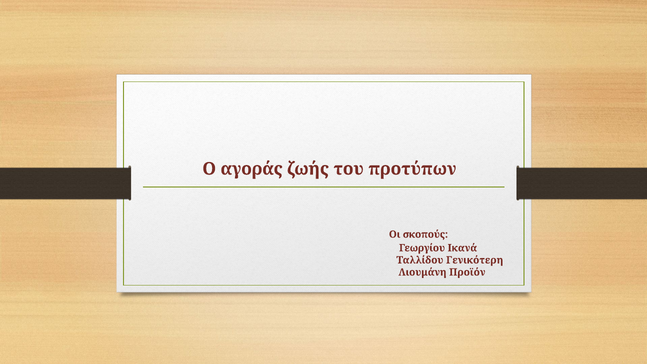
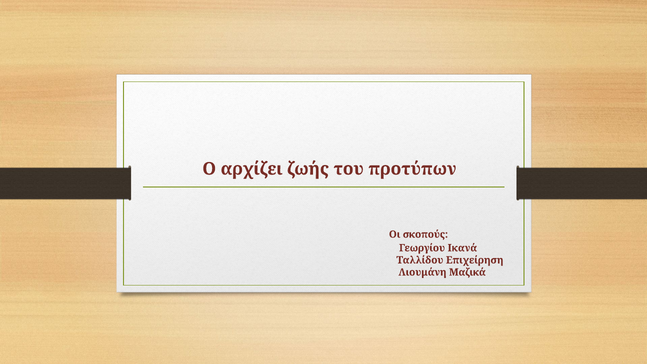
αγοράς: αγοράς -> αρχίζει (252, 169)
Γενικότερη: Γενικότερη -> Επιχείρηση (475, 260)
Προϊόν: Προϊόν -> Μαζικά (467, 272)
